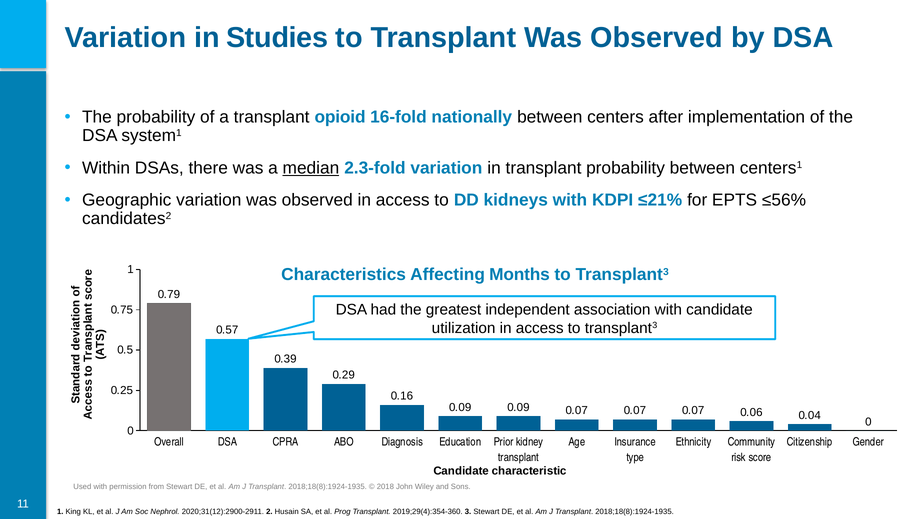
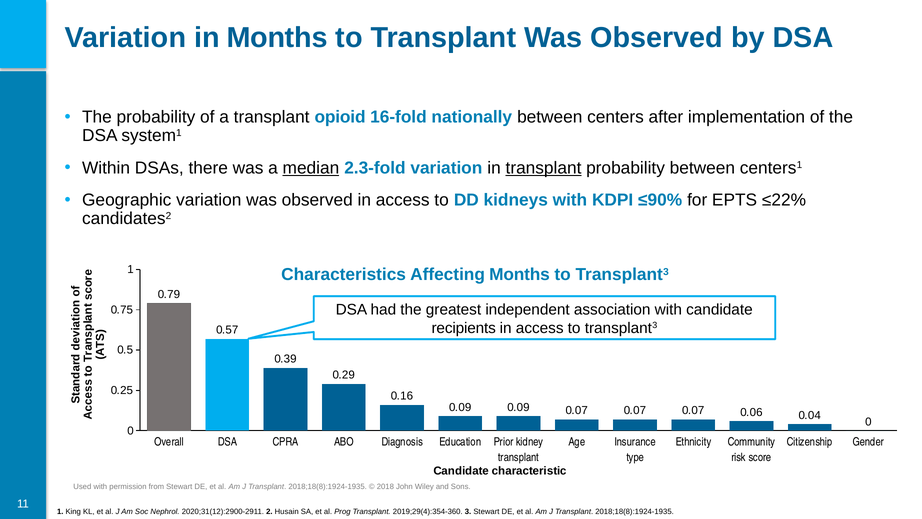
in Studies: Studies -> Months (277, 38)
transplant underline: none -> present (544, 168)
≤21%: ≤21% -> ≤90% (660, 200)
≤56%: ≤56% -> ≤22% (784, 200)
utilization: utilization -> recipients (464, 328)
